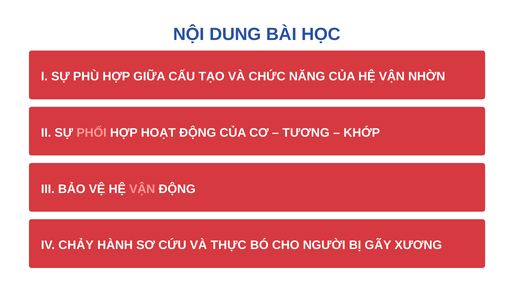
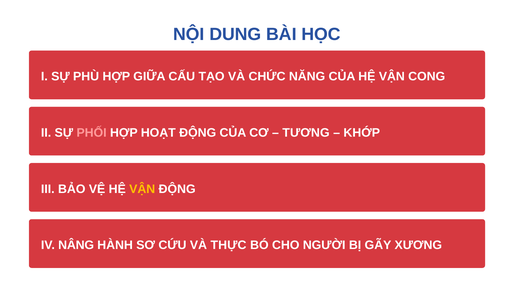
NHỜN: NHỜN -> CONG (427, 77)
VẬN colour: pink -> yellow (142, 189)
CHẢY: CHẢY -> NÂNG (76, 245)
